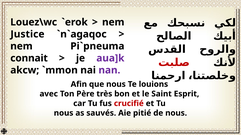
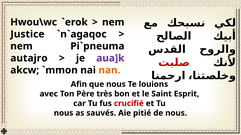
Louez\wc: Louez\wc -> Hwou\wc (34, 22)
connait: connait -> autajro (29, 58)
nan colour: purple -> orange (109, 70)
